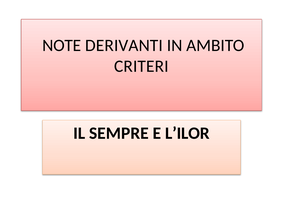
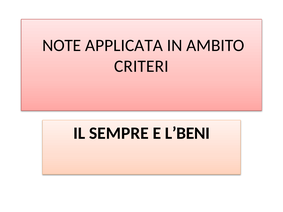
DERIVANTI: DERIVANTI -> APPLICATA (124, 45)
L’ILOR: L’ILOR -> L’BENI (187, 133)
